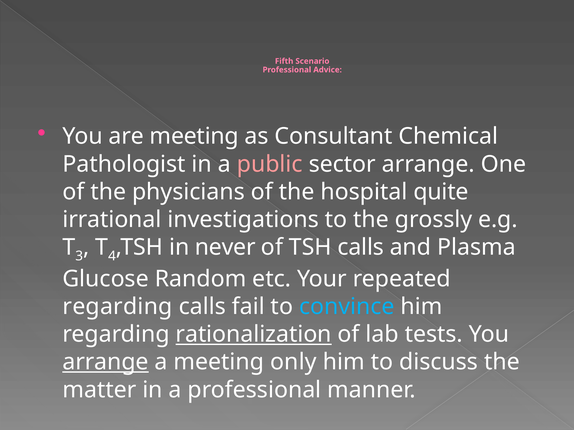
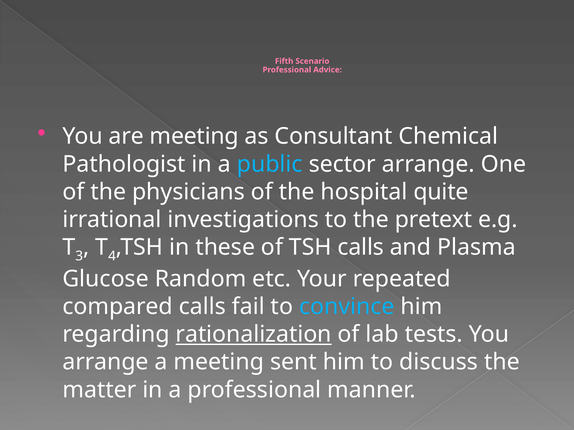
public colour: pink -> light blue (270, 164)
grossly: grossly -> pretext (434, 220)
never: never -> these (225, 248)
regarding: regarding -> compared (118, 307)
arrange underline: present -> none (106, 362)
only: only -> sent (294, 362)
